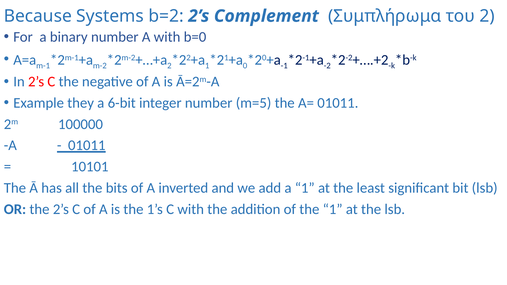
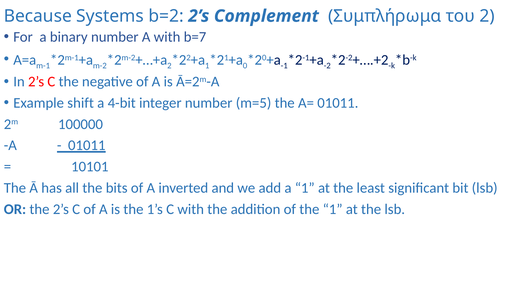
b=0: b=0 -> b=7 (195, 37)
they: they -> shift (81, 103)
6-bit: 6-bit -> 4-bit (122, 103)
